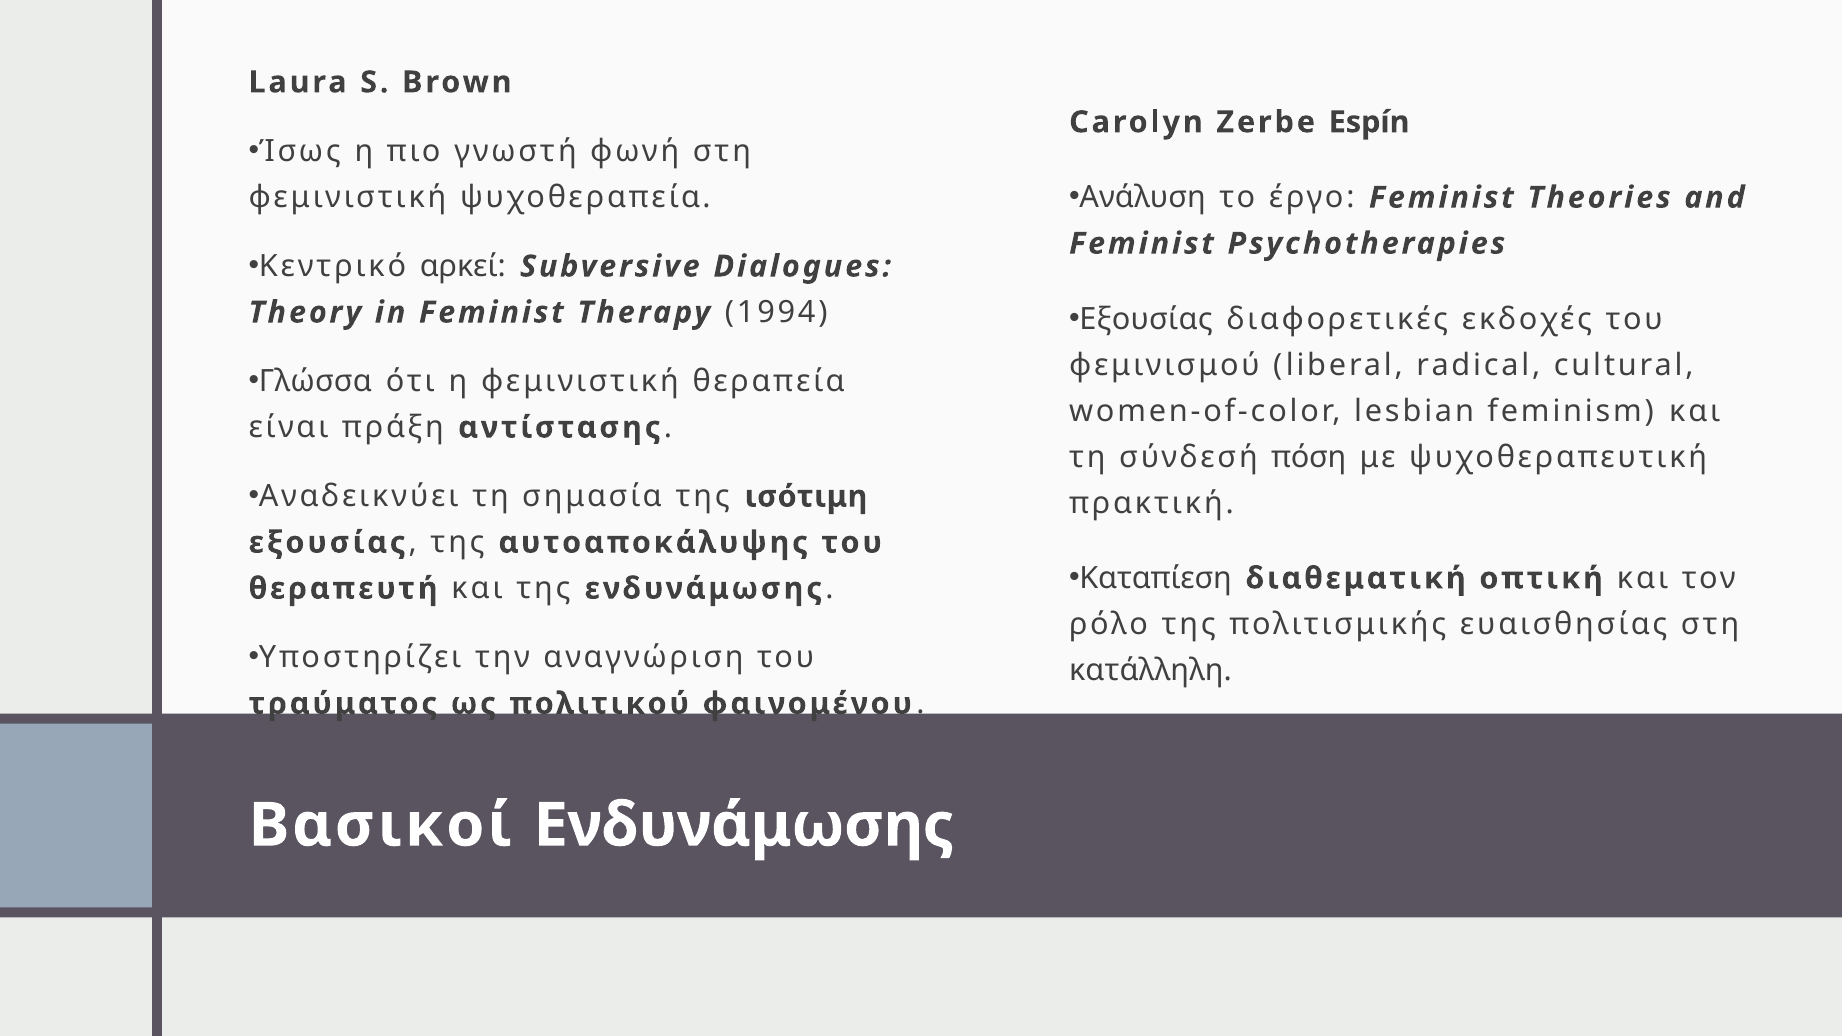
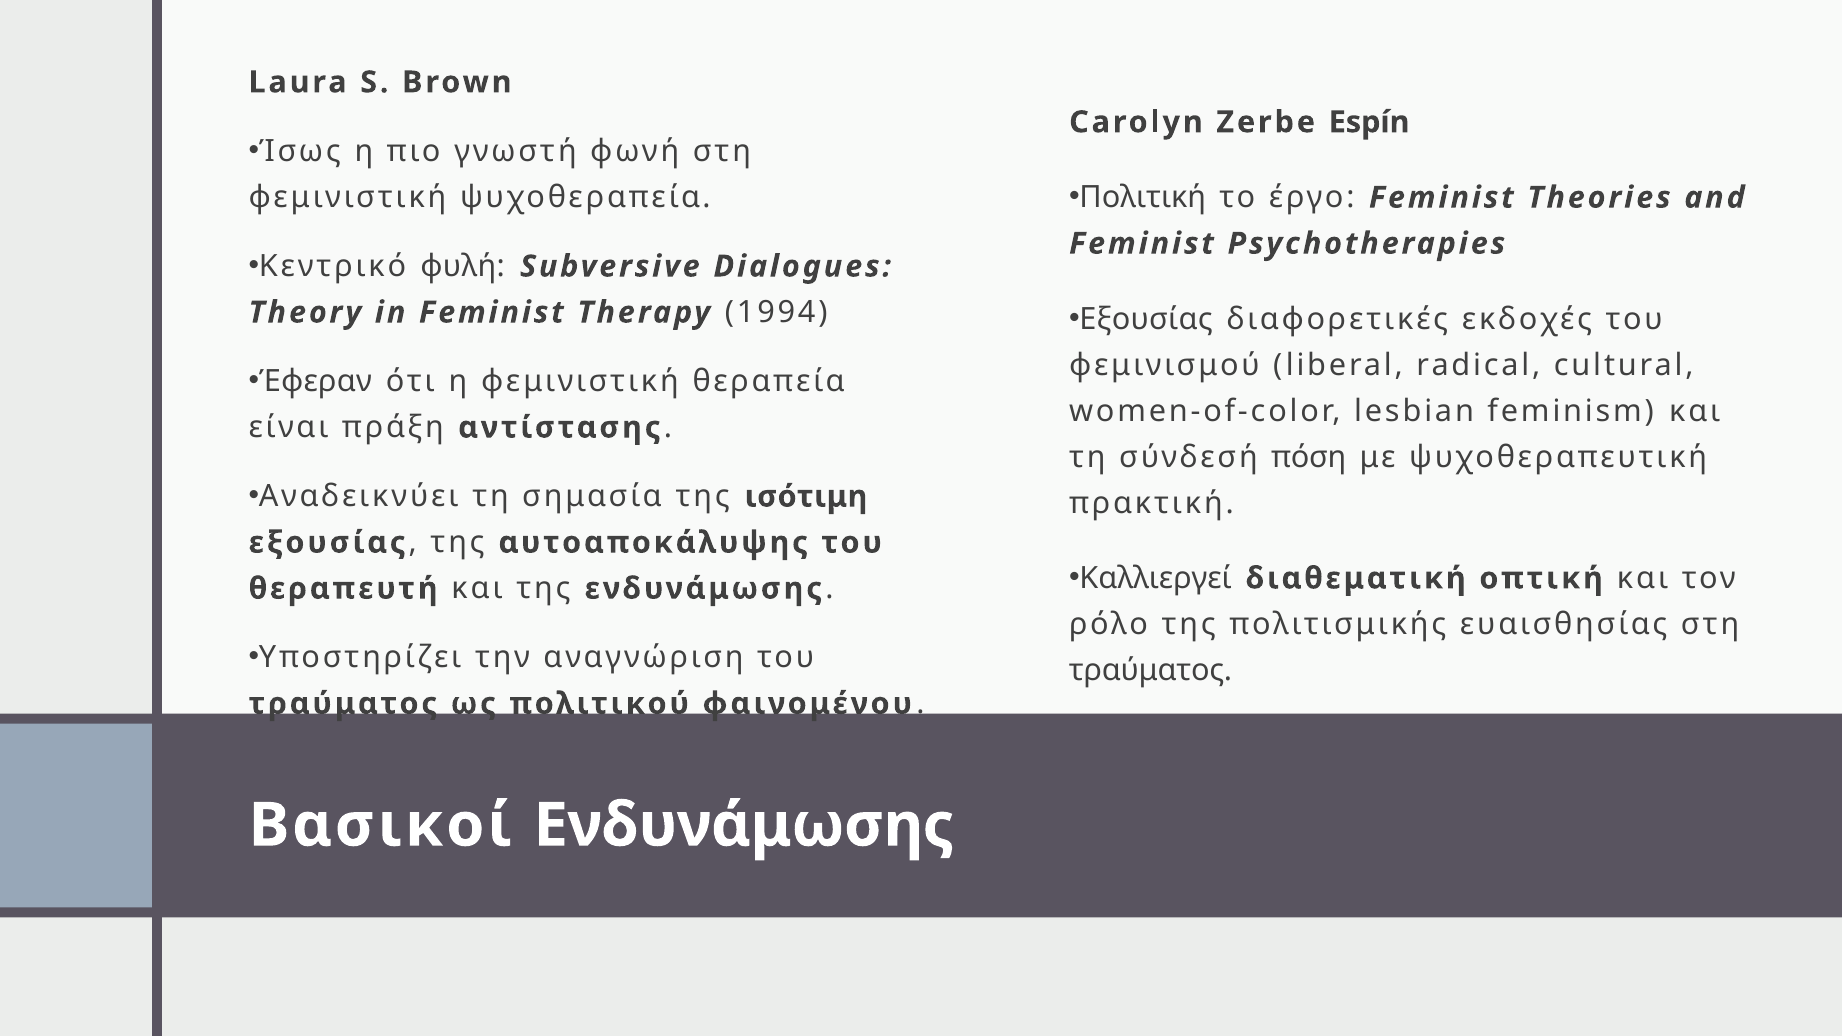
Ανάλυση: Ανάλυση -> Πολιτική (1143, 198)
αρκεί: αρκεί -> φυλή (463, 266)
Γλώσσα: Γλώσσα -> Έφεραν (315, 382)
Καταπίεση: Καταπίεση -> Καλλιεργεί (1156, 578)
κατάλληλη: κατάλληλη -> τραύματος (1151, 670)
